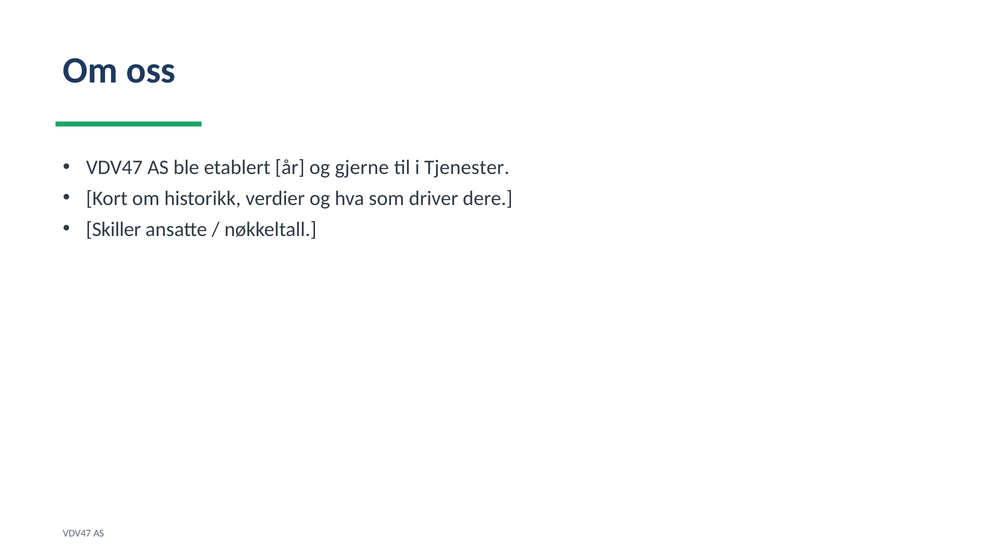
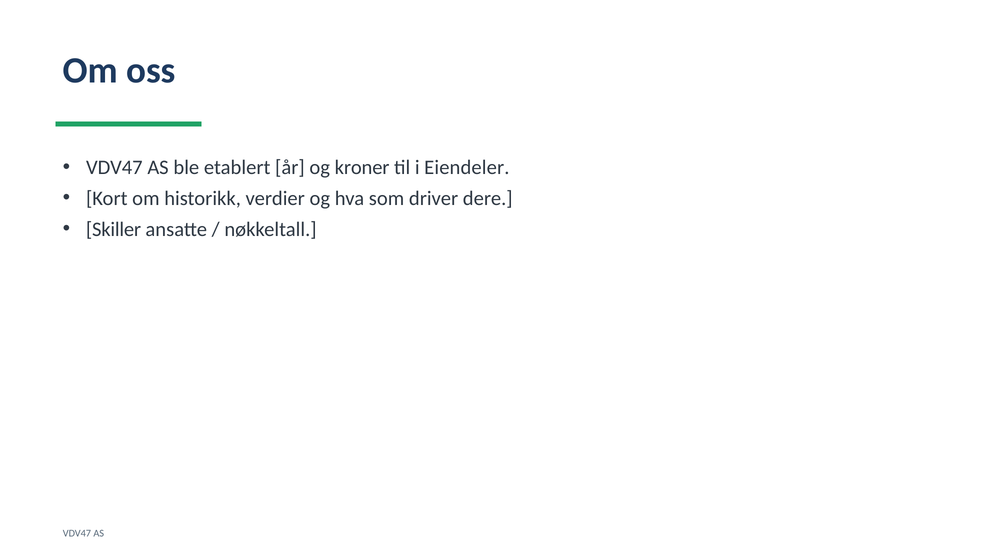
gjerne: gjerne -> kroner (362, 167)
Tjenester: Tjenester -> Eiendeler (467, 167)
